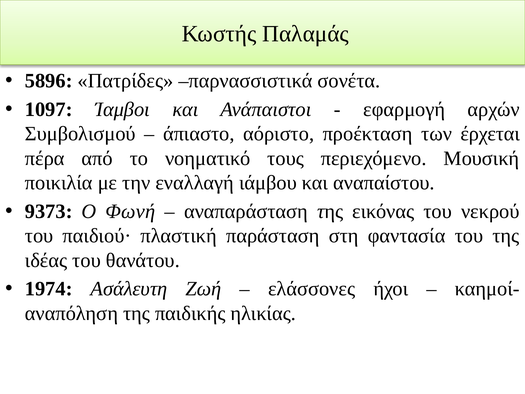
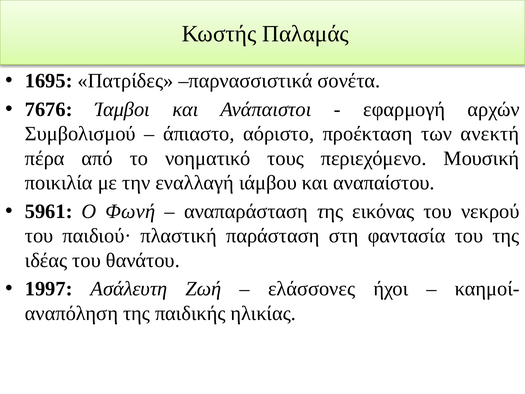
5896: 5896 -> 1695 (49, 81)
1097: 1097 -> 7676 (49, 109)
έρχεται: έρχεται -> ανεκτή (490, 134)
9373: 9373 -> 5961 (49, 211)
1974: 1974 -> 1997 (49, 289)
